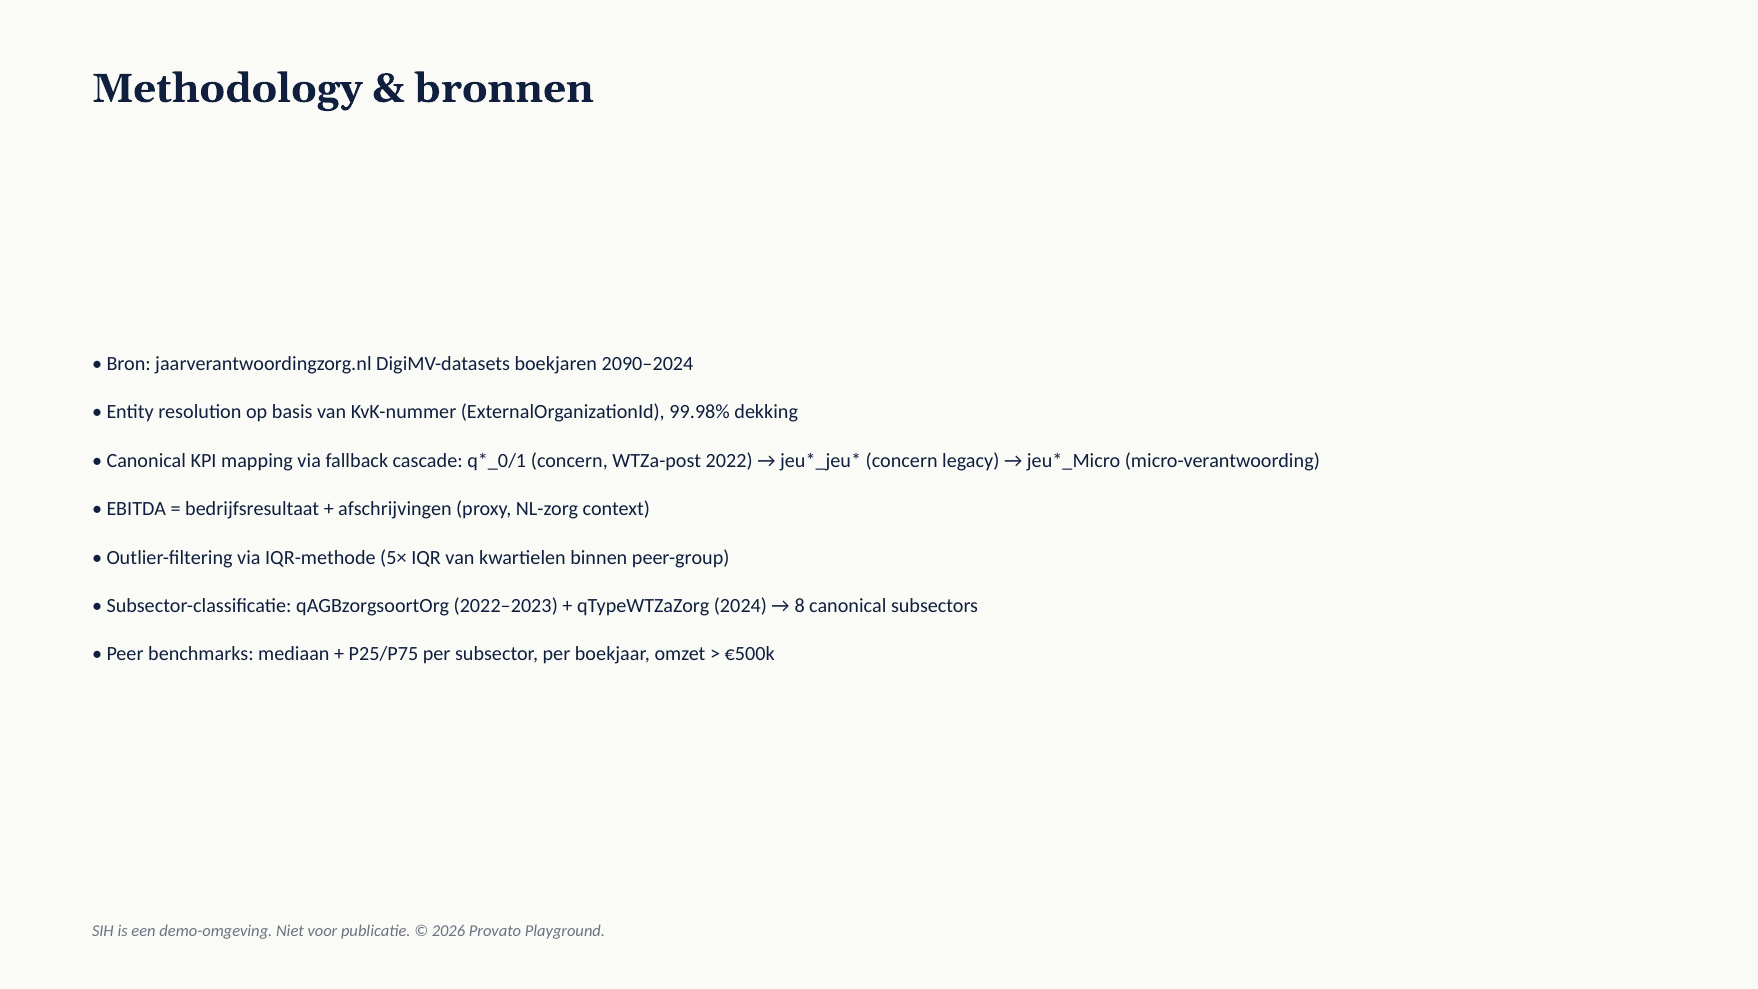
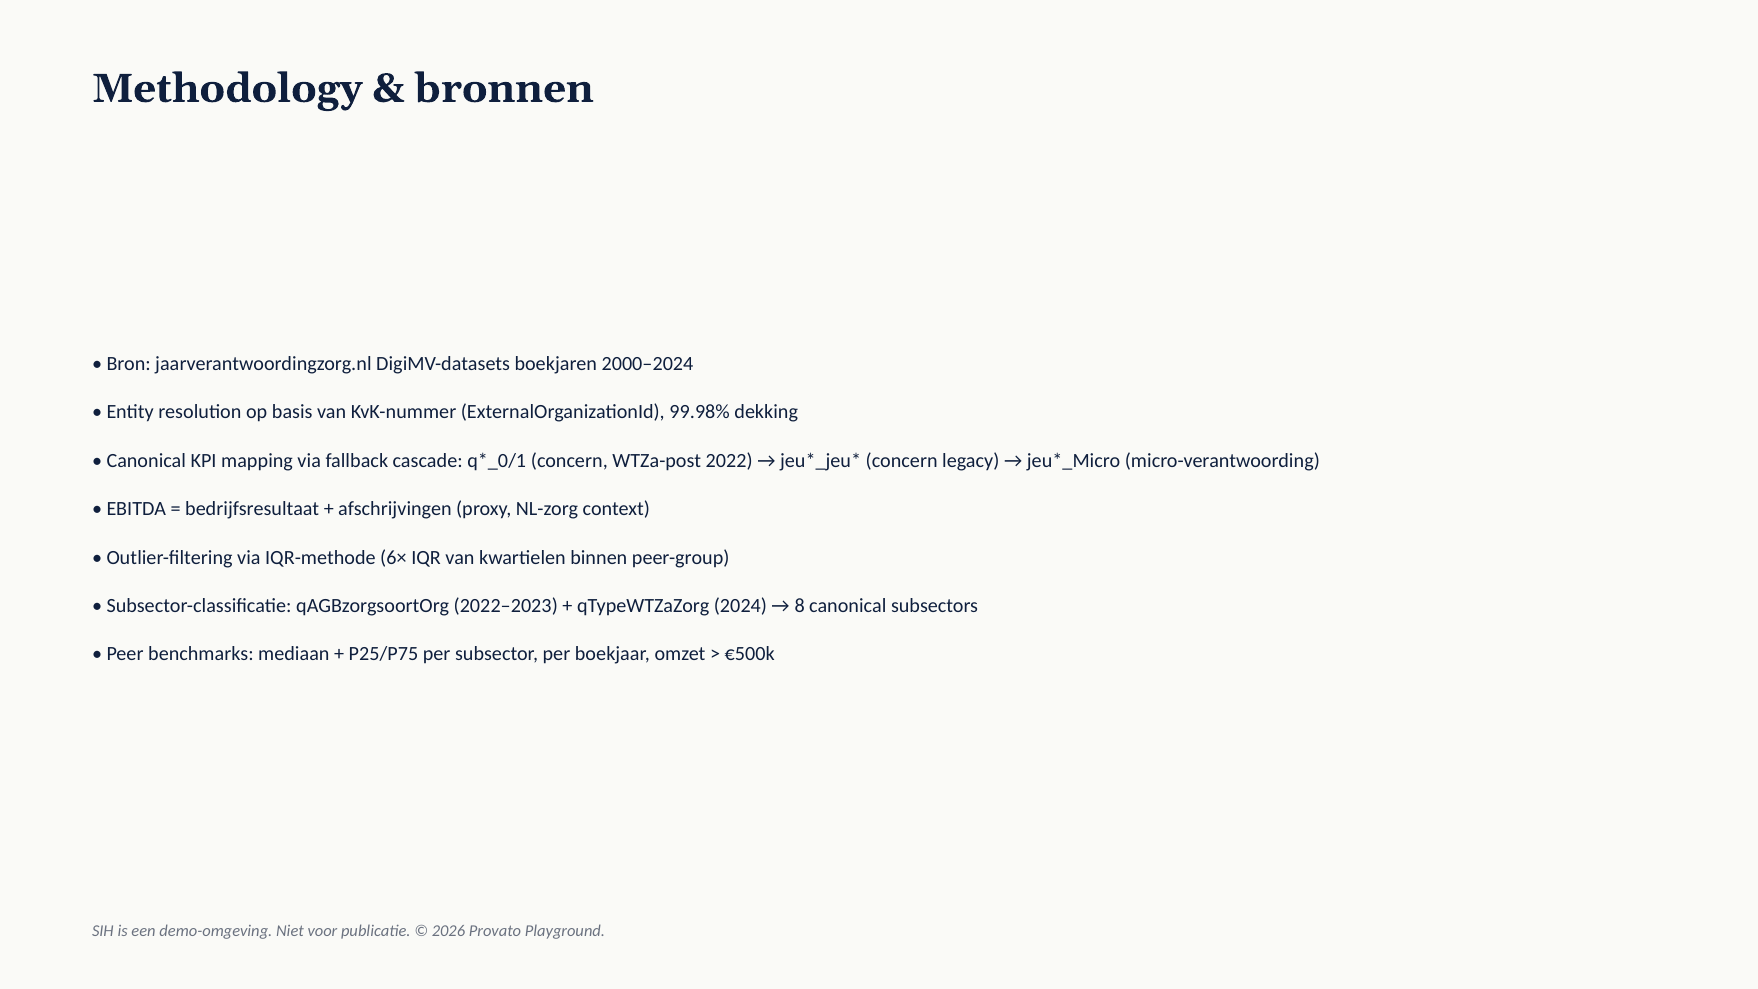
2090–2024: 2090–2024 -> 2000–2024 (647, 364)
5×: 5× -> 6× (393, 557)
